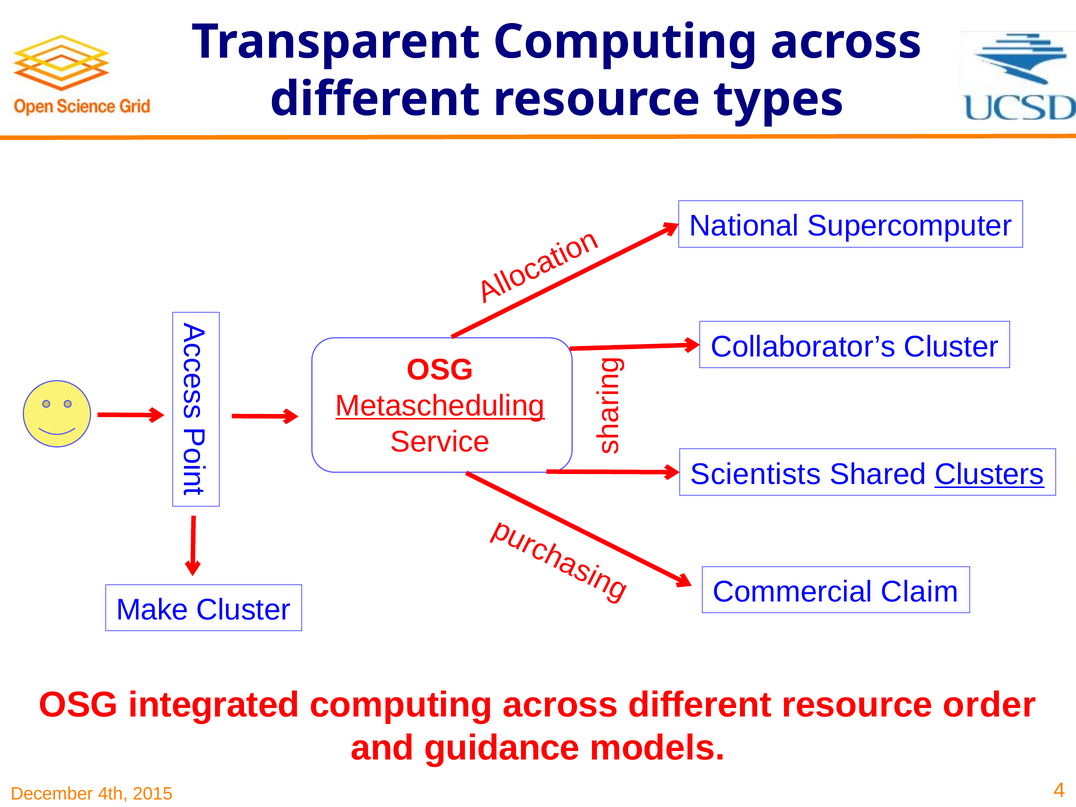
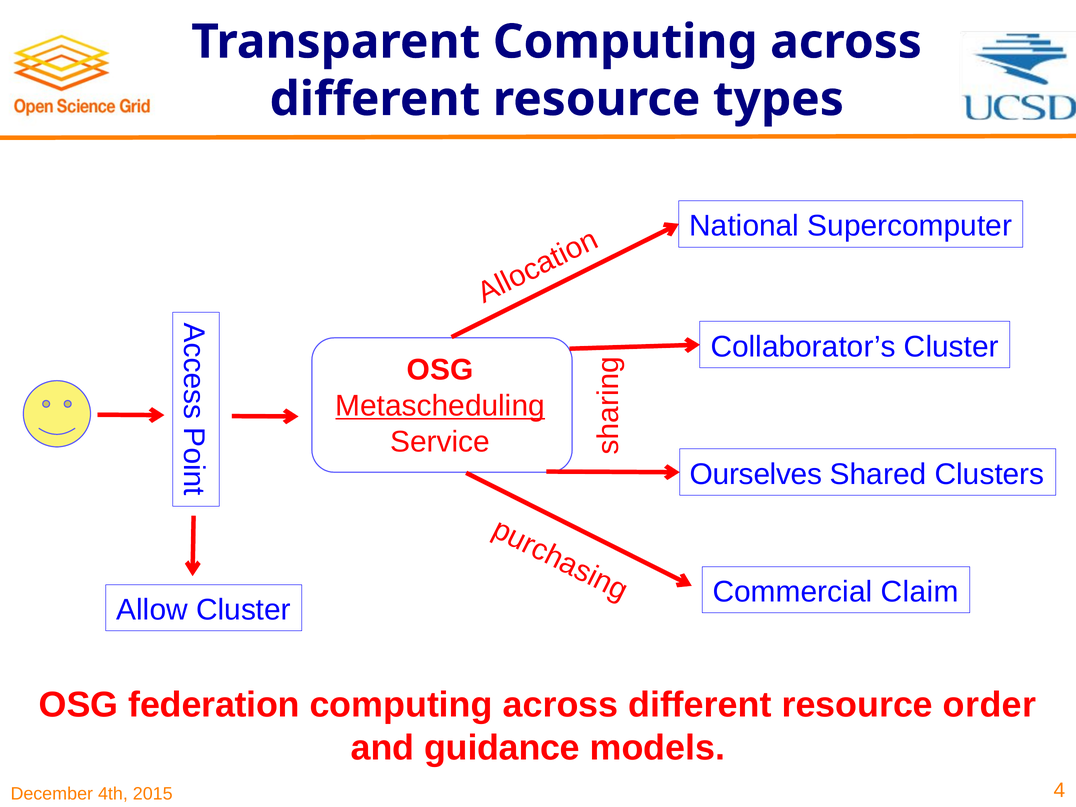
Scientists: Scientists -> Ourselves (756, 474)
Clusters underline: present -> none (990, 474)
Make: Make -> Allow (152, 610)
integrated: integrated -> federation (214, 705)
